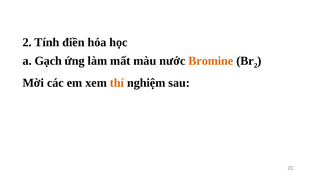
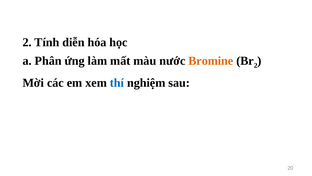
điền: điền -> diễn (73, 42)
Gạch: Gạch -> Phân (48, 61)
thí colour: orange -> blue (117, 83)
